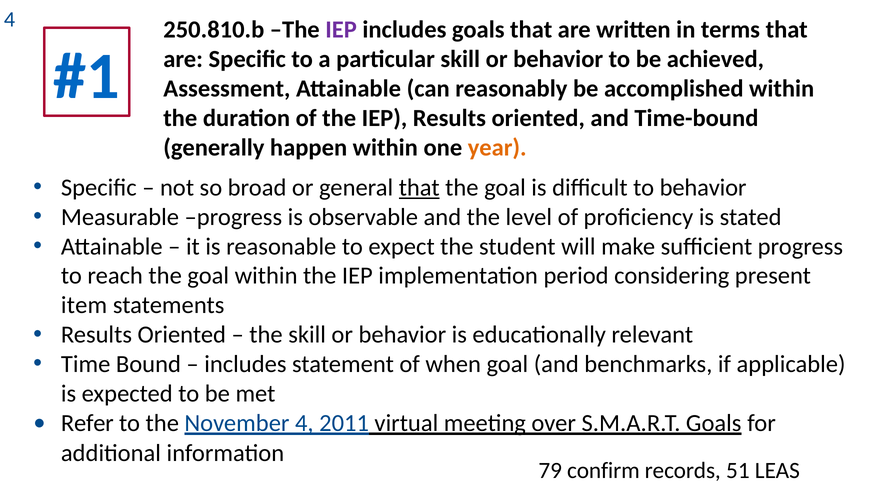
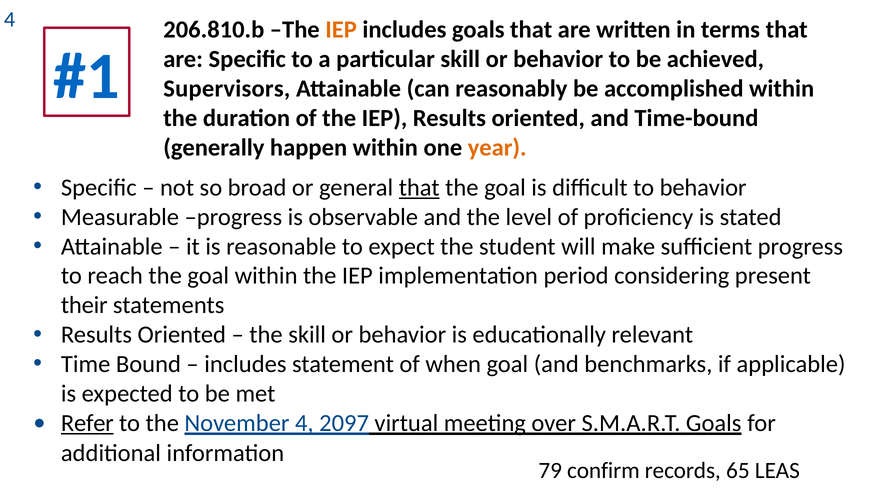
250.810.b: 250.810.b -> 206.810.b (214, 30)
IEP colour: purple -> orange (341, 30)
Assessment: Assessment -> Supervisors (227, 89)
item: item -> their (84, 305)
Refer underline: none -> present (87, 423)
2011: 2011 -> 2097 (344, 423)
51: 51 -> 65 (738, 470)
